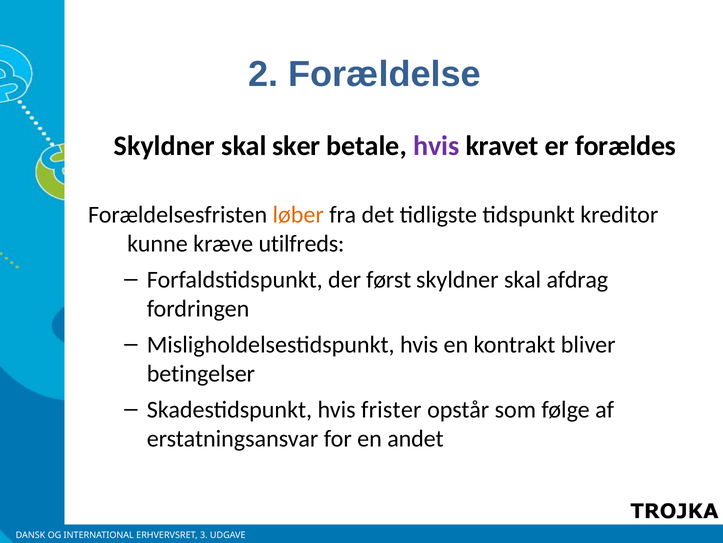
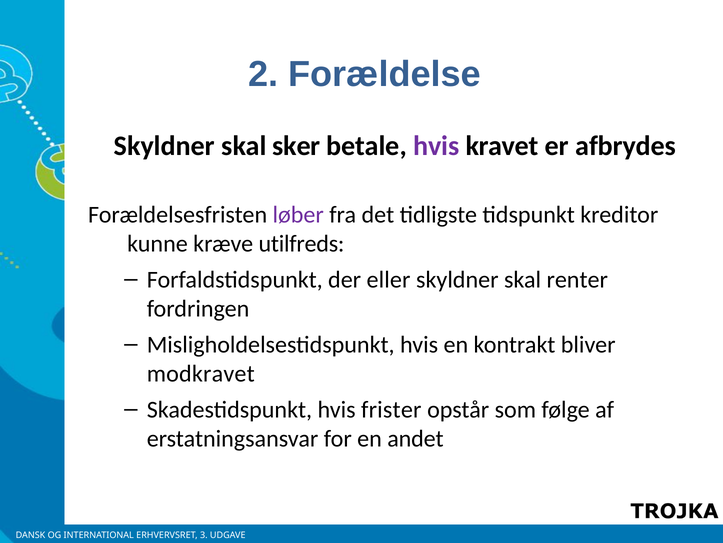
forældes: forældes -> afbrydes (626, 146)
løber colour: orange -> purple (298, 214)
først: først -> eller (389, 279)
afdrag: afdrag -> renter (577, 279)
betingelser: betingelser -> modkravet (201, 373)
